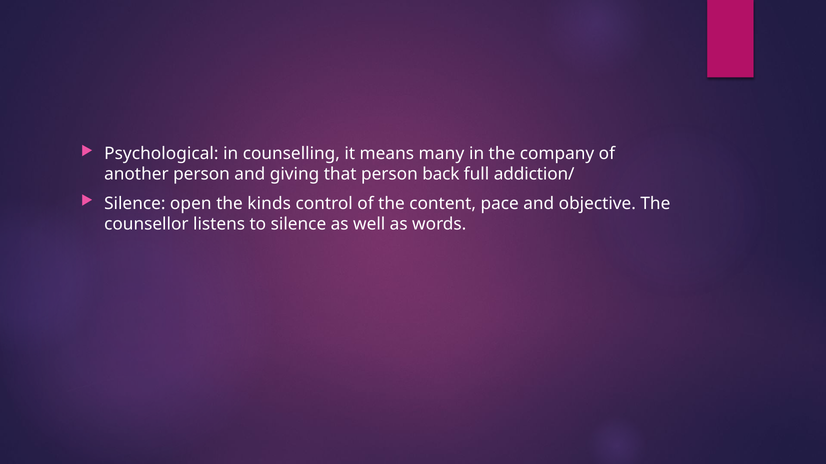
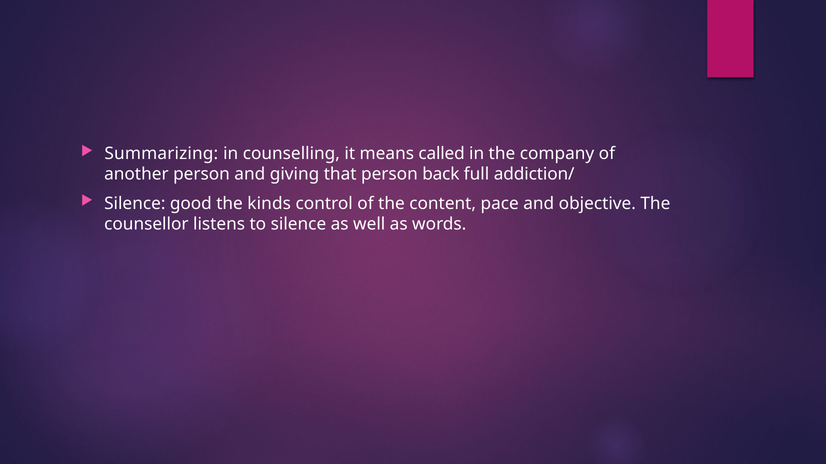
Psychological: Psychological -> Summarizing (161, 154)
many: many -> called (442, 154)
open: open -> good (191, 204)
